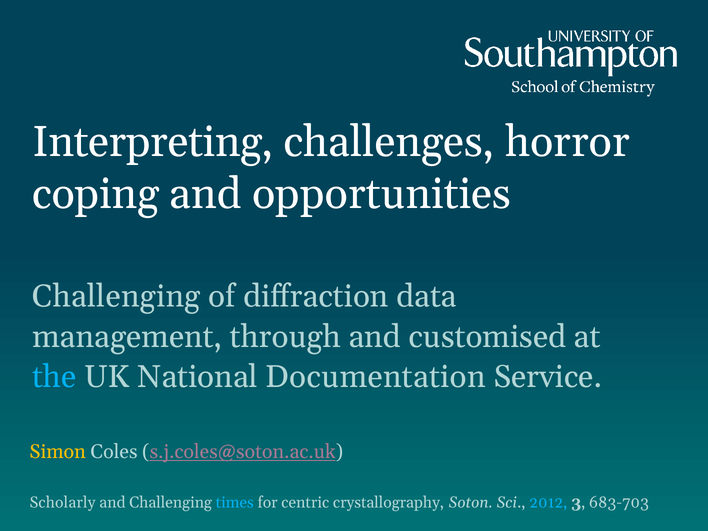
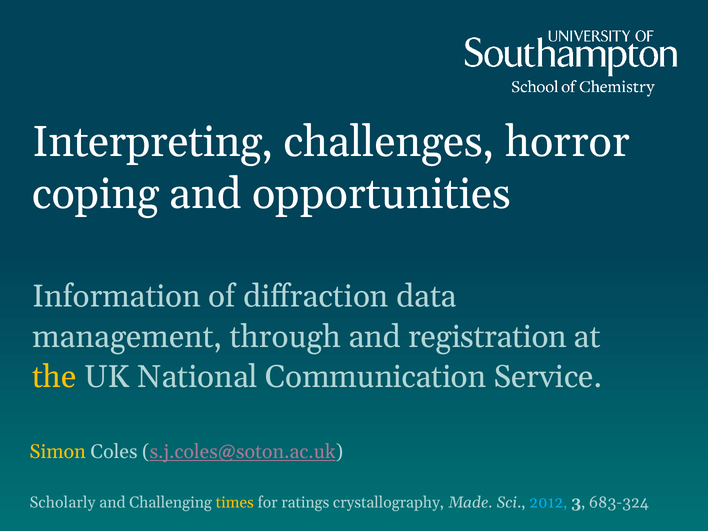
Challenging: Challenging -> Information (117, 296)
customised: customised -> registration (488, 337)
the colour: light blue -> yellow (54, 377)
Documentation: Documentation -> Communication (376, 377)
times colour: light blue -> yellow (235, 502)
centric: centric -> ratings (305, 502)
Soton: Soton -> Made (471, 502)
683-703: 683-703 -> 683-324 (619, 502)
